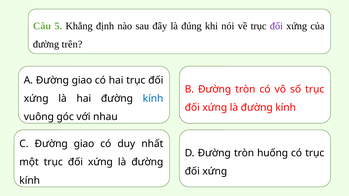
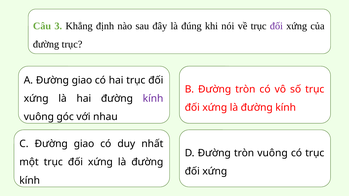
5: 5 -> 3 (58, 26)
đường trên: trên -> trục (72, 44)
kính colour: blue -> purple (153, 99)
tròn huống: huống -> vuông (273, 153)
